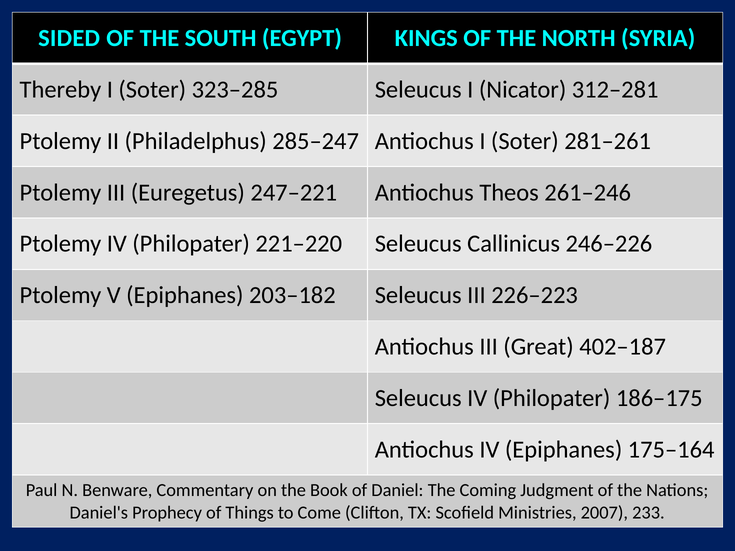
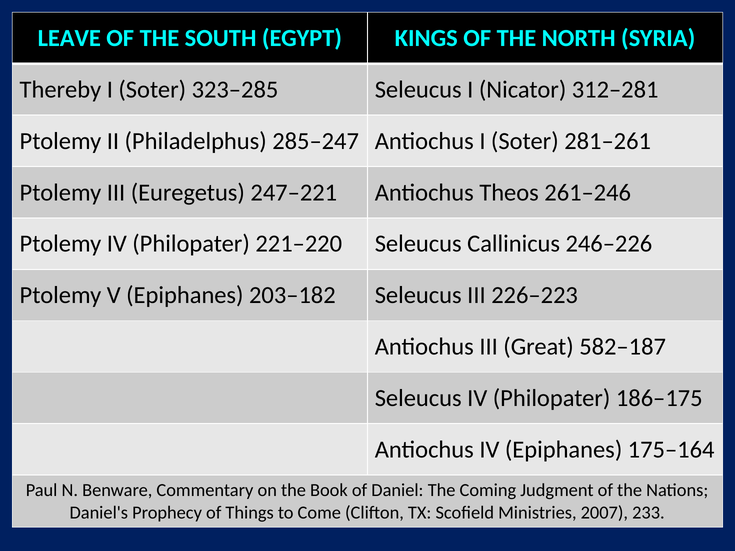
SIDED: SIDED -> LEAVE (69, 38)
402–187: 402–187 -> 582–187 (623, 347)
